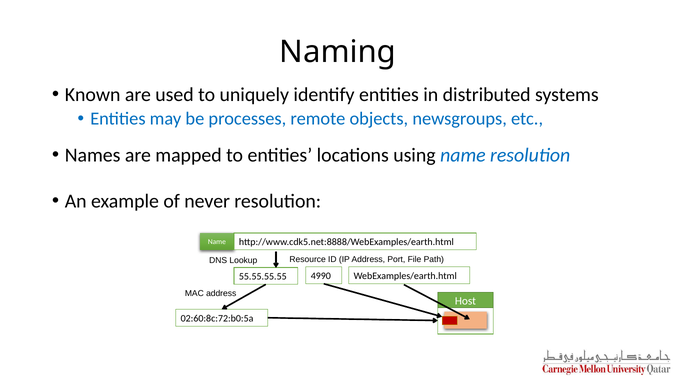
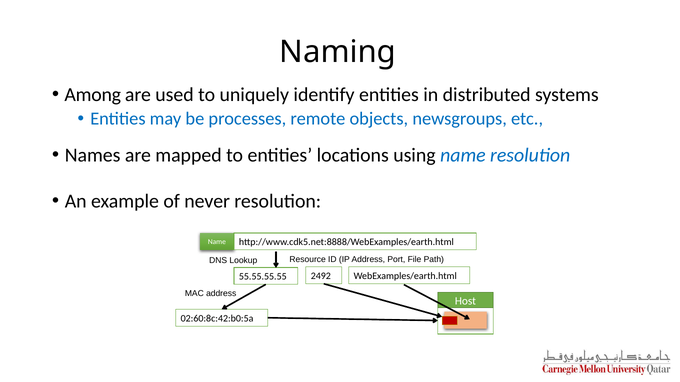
Known: Known -> Among (93, 95)
4990: 4990 -> 2492 (321, 276)
02:60:8c:72:b0:5a: 02:60:8c:72:b0:5a -> 02:60:8c:42:b0:5a (217, 319)
